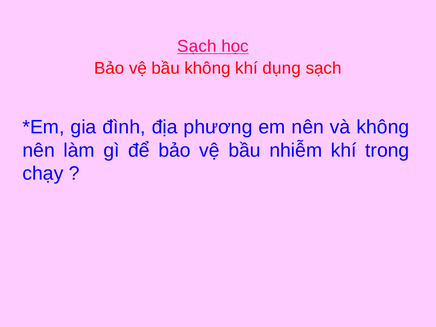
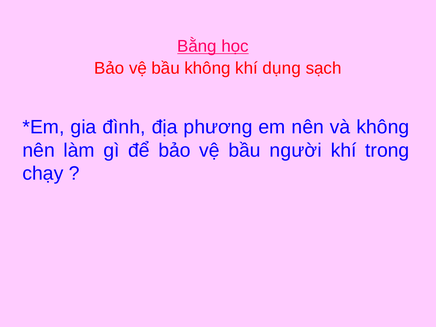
Sạch: Sạch -> Bằng (197, 46)
nhiễm: nhiễm -> người (296, 150)
